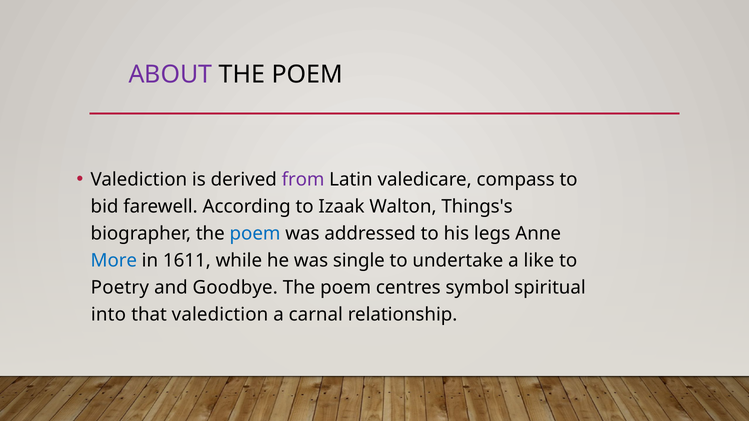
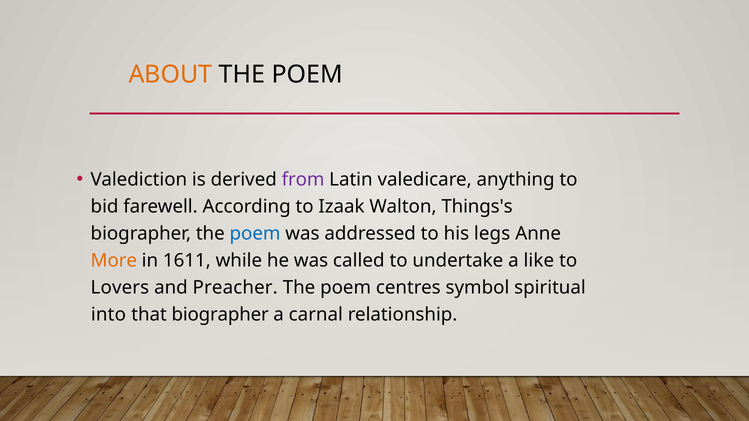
ABOUT colour: purple -> orange (170, 74)
compass: compass -> anything (516, 180)
More colour: blue -> orange (114, 261)
single: single -> called (359, 261)
Poetry: Poetry -> Lovers (120, 288)
Goodbye: Goodbye -> Preacher (235, 288)
that valediction: valediction -> biographer (220, 315)
